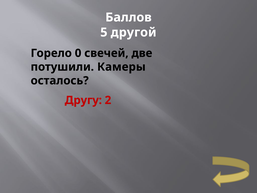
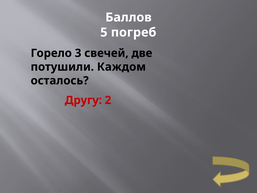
другой: другой -> погреб (134, 32)
0: 0 -> 3 (78, 53)
Камеры: Камеры -> Каждом (121, 67)
